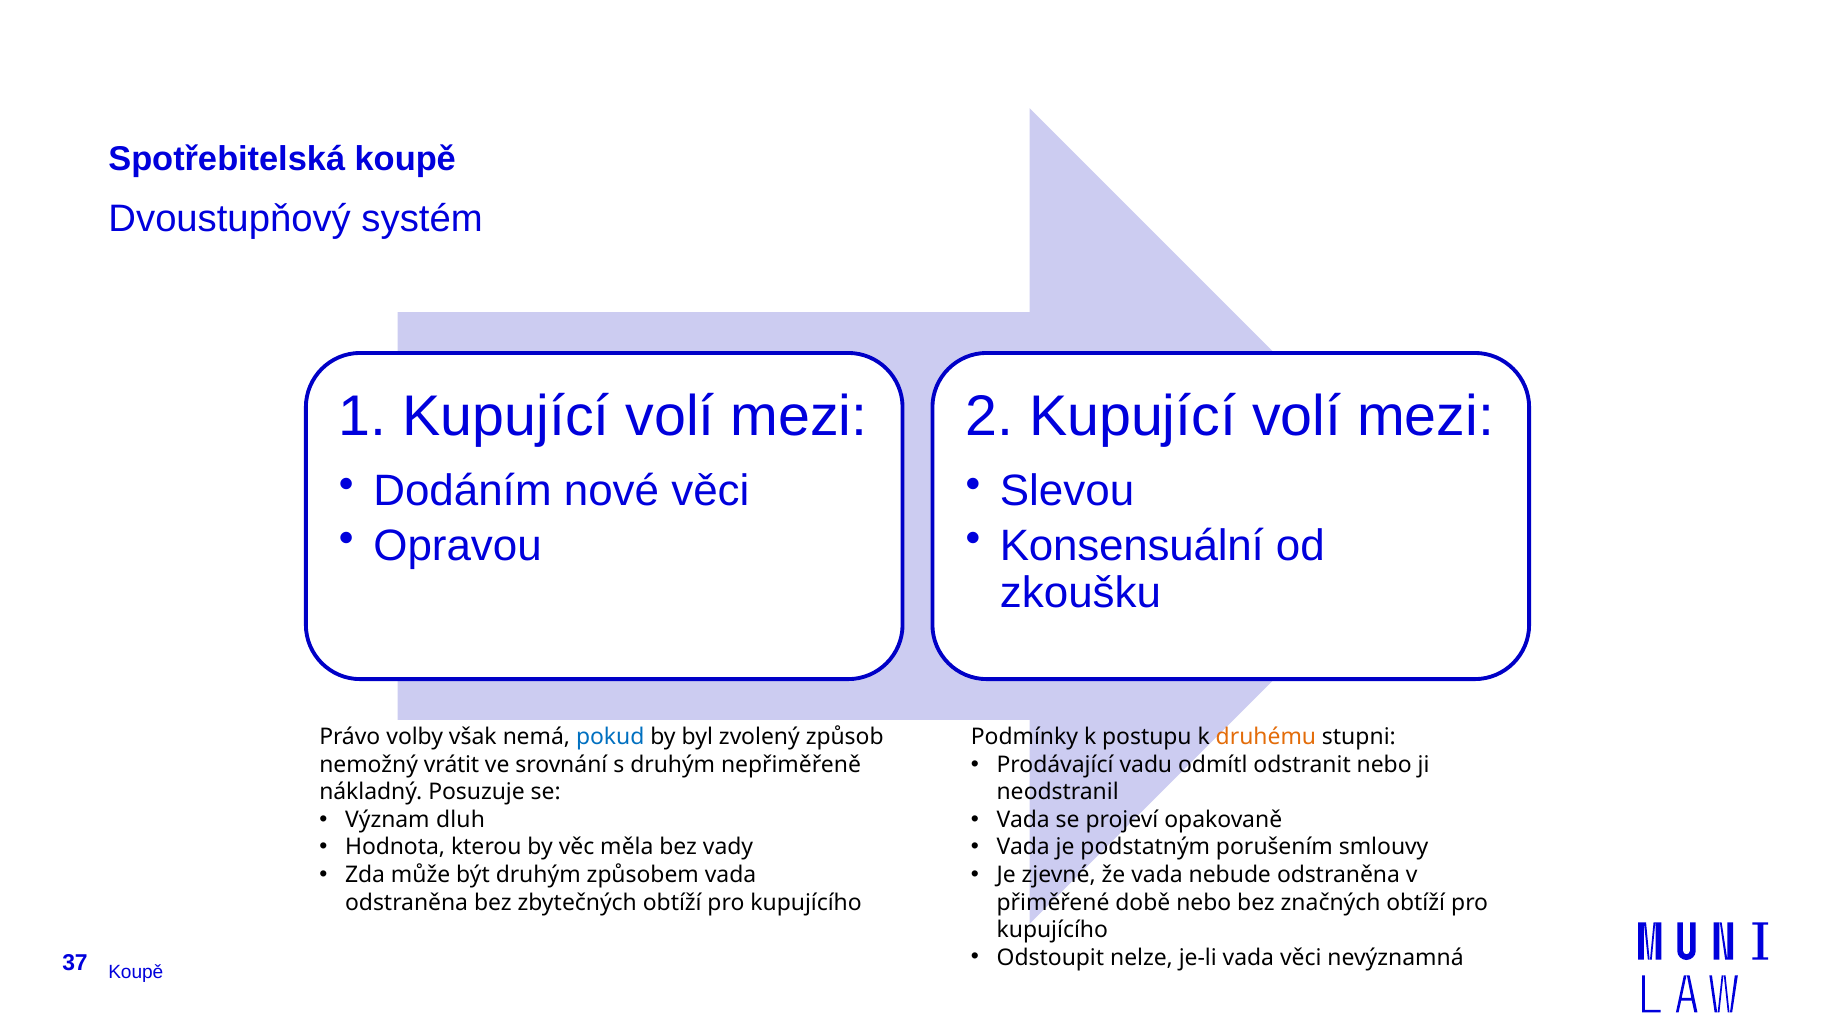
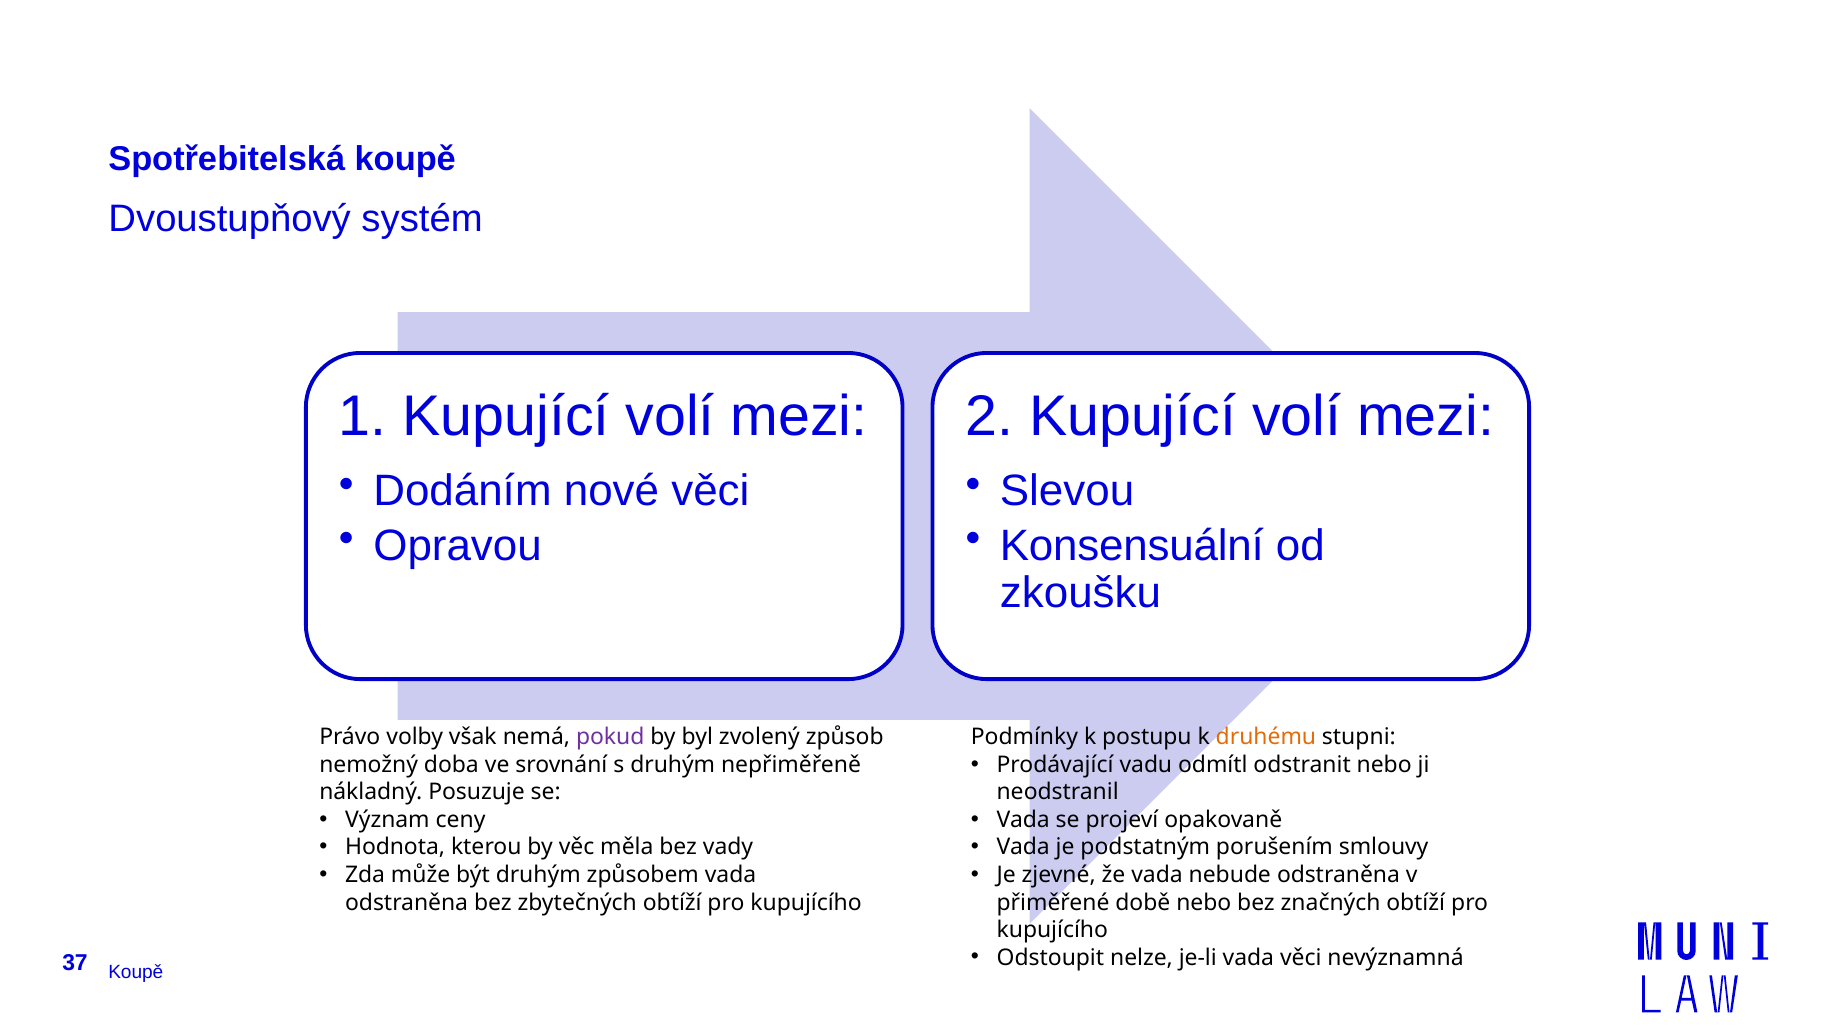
pokud colour: blue -> purple (610, 737)
vrátit: vrátit -> doba (451, 765)
dluh: dluh -> ceny (461, 820)
